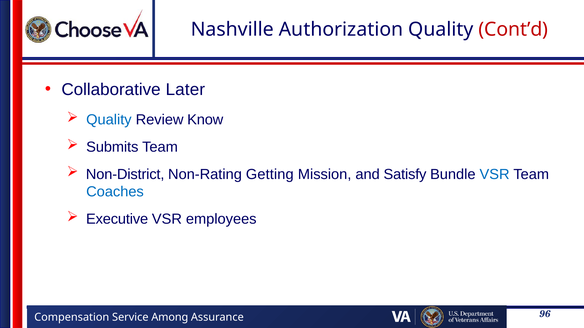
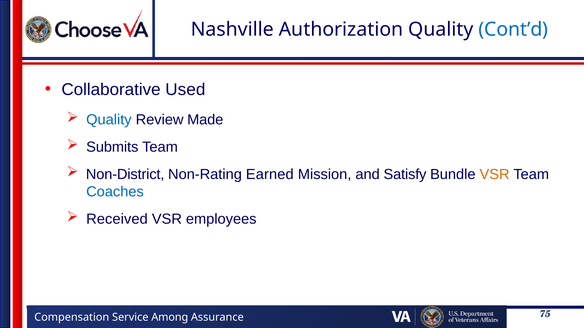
Cont’d colour: red -> blue (513, 30)
Later: Later -> Used (185, 90)
Know: Know -> Made (205, 120)
Getting: Getting -> Earned (270, 174)
VSR colour: blue -> orange (495, 174)
Executive: Executive -> Received (117, 219)
96: 96 -> 75 (545, 314)
